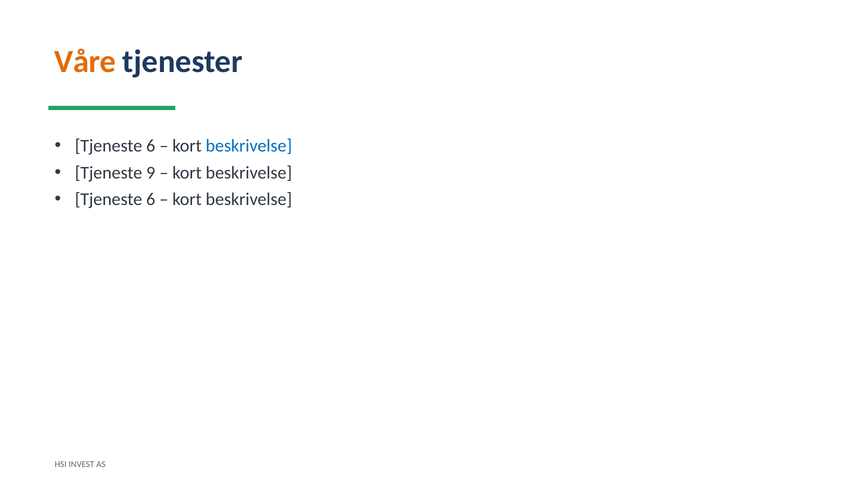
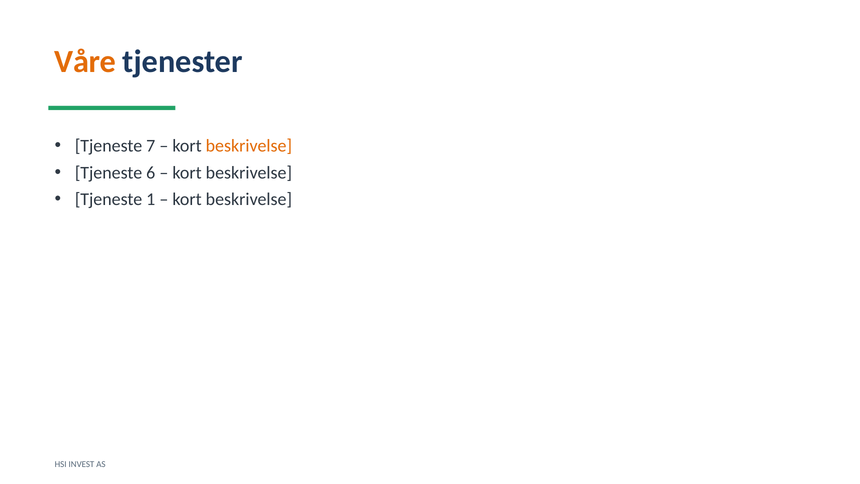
6: 6 -> 7 (151, 146)
beskrivelse colour: blue -> orange (249, 146)
9: 9 -> 6 (151, 173)
6: 6 -> 1 (151, 199)
